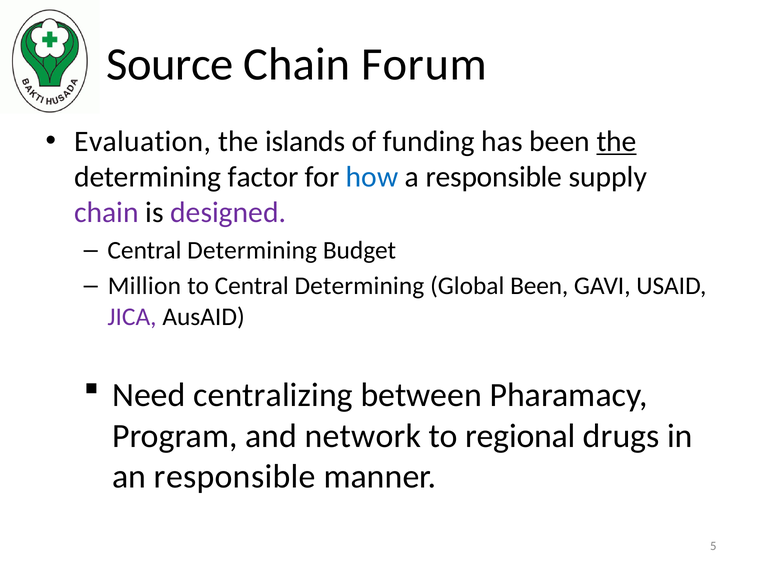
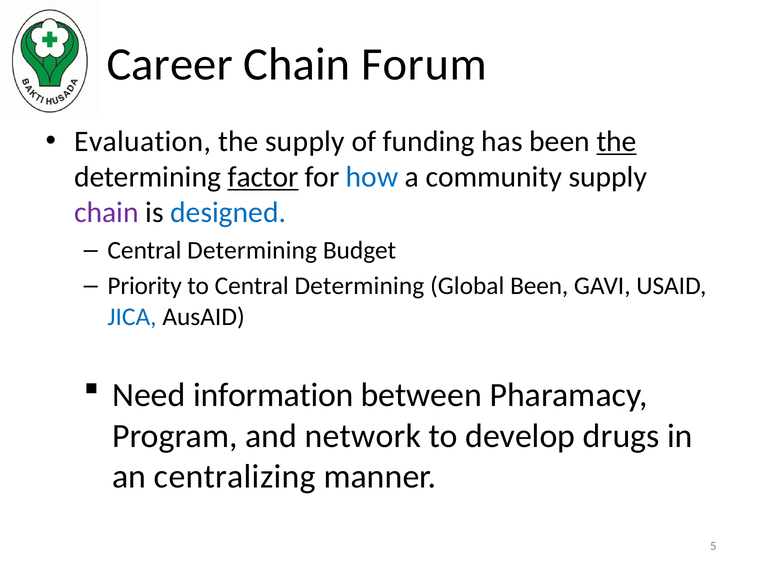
Source: Source -> Career (170, 65)
the islands: islands -> supply (305, 141)
factor underline: none -> present (263, 177)
a responsible: responsible -> community (494, 177)
designed colour: purple -> blue (228, 212)
Million: Million -> Priority (145, 286)
JICA colour: purple -> blue (132, 316)
centralizing: centralizing -> information (273, 395)
regional: regional -> develop (520, 435)
an responsible: responsible -> centralizing (235, 476)
